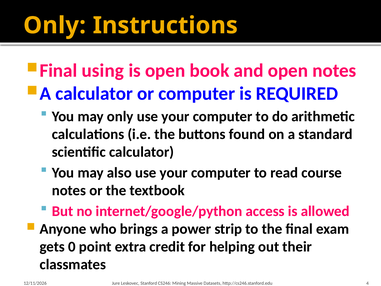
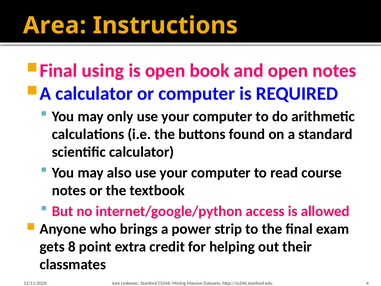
Only: Only -> Area (55, 25)
0: 0 -> 8 (72, 247)
